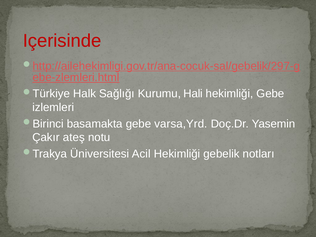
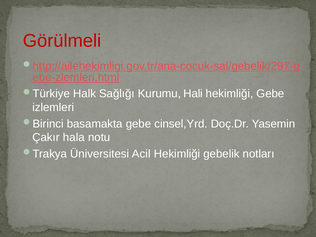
Içerisinde: Içerisinde -> Görülmeli (62, 41)
varsa,Yrd: varsa,Yrd -> cinsel,Yrd (181, 124)
ateş: ateş -> hala (74, 137)
